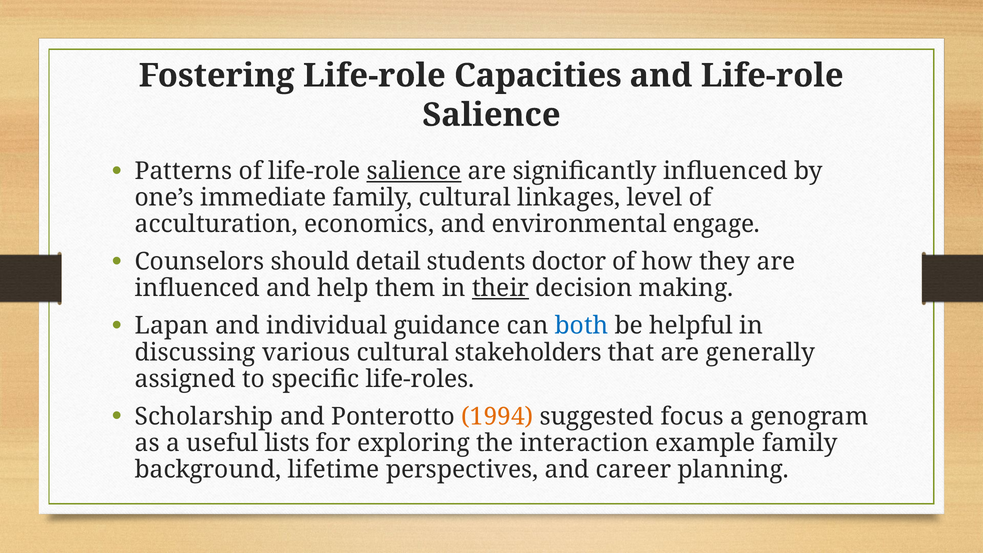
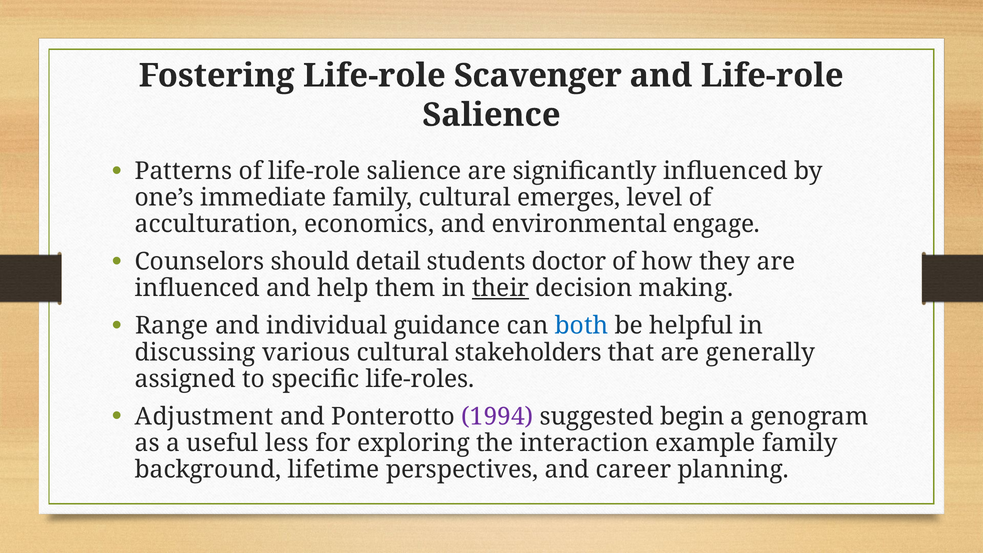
Capacities: Capacities -> Scavenger (538, 76)
salience underline: present -> none (414, 171)
linkages: linkages -> emerges (569, 198)
Lapan: Lapan -> Range (172, 326)
Scholarship: Scholarship -> Adjustment (204, 416)
1994 colour: orange -> purple (497, 416)
focus: focus -> begin (692, 416)
lists: lists -> less (287, 443)
